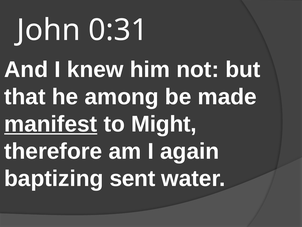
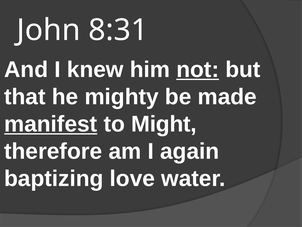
0:31: 0:31 -> 8:31 (118, 30)
not underline: none -> present (198, 70)
among: among -> mighty (122, 97)
sent: sent -> love (132, 178)
